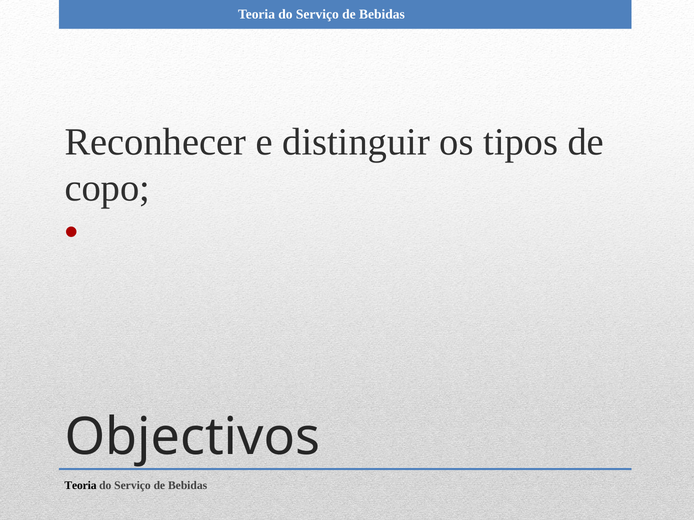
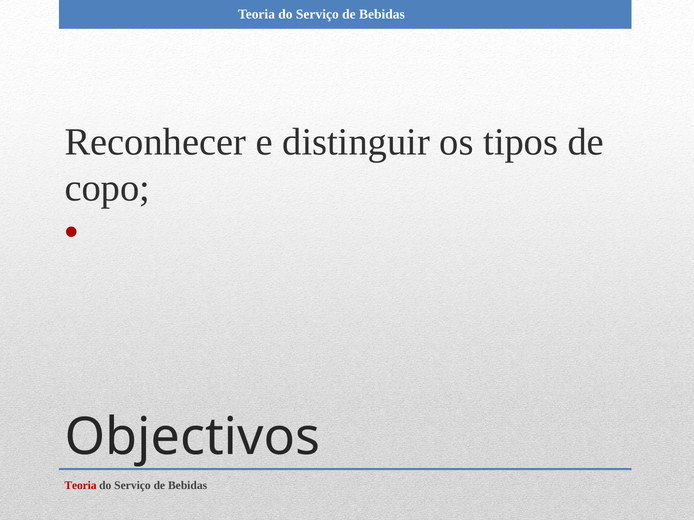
Teoria colour: black -> red (81, 486)
